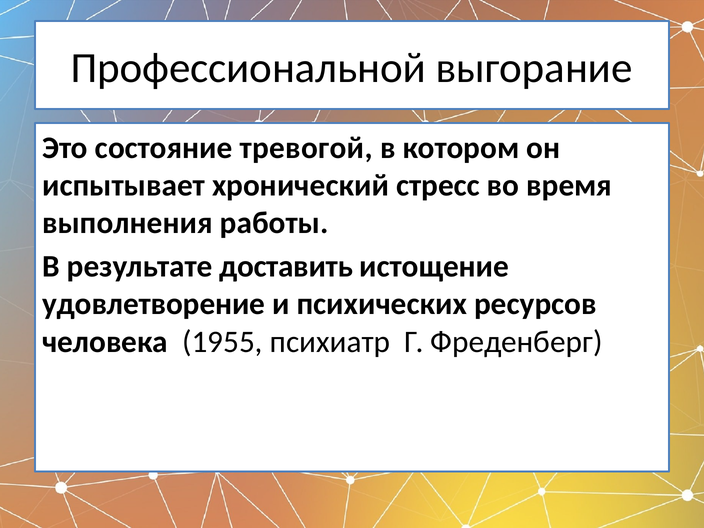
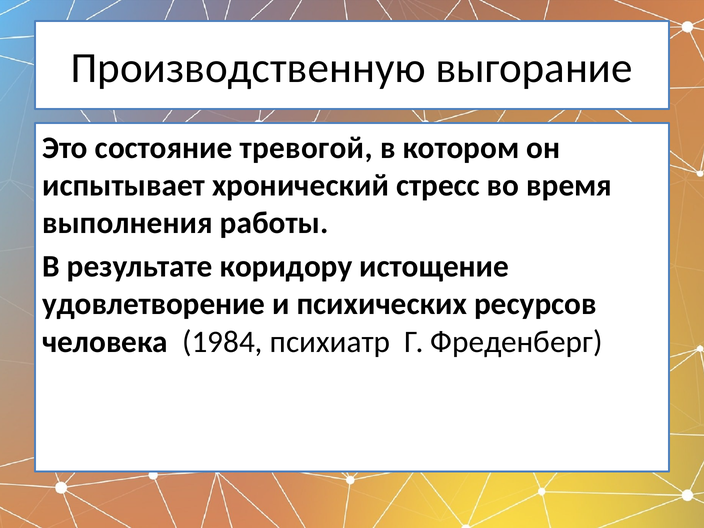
Профессиональной: Профессиональной -> Производственную (248, 68)
доставить: доставить -> коридору (286, 267)
1955: 1955 -> 1984 (222, 342)
